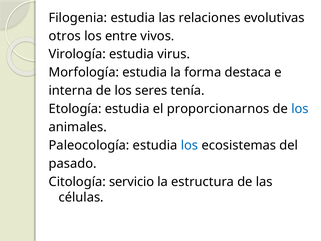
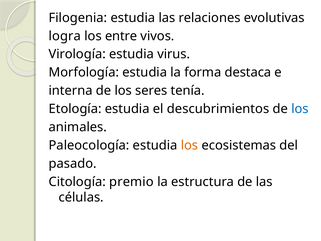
otros: otros -> logra (65, 36)
proporcionarnos: proporcionarnos -> descubrimientos (218, 109)
los colour: blue -> orange (189, 145)
servicio: servicio -> premio (131, 182)
